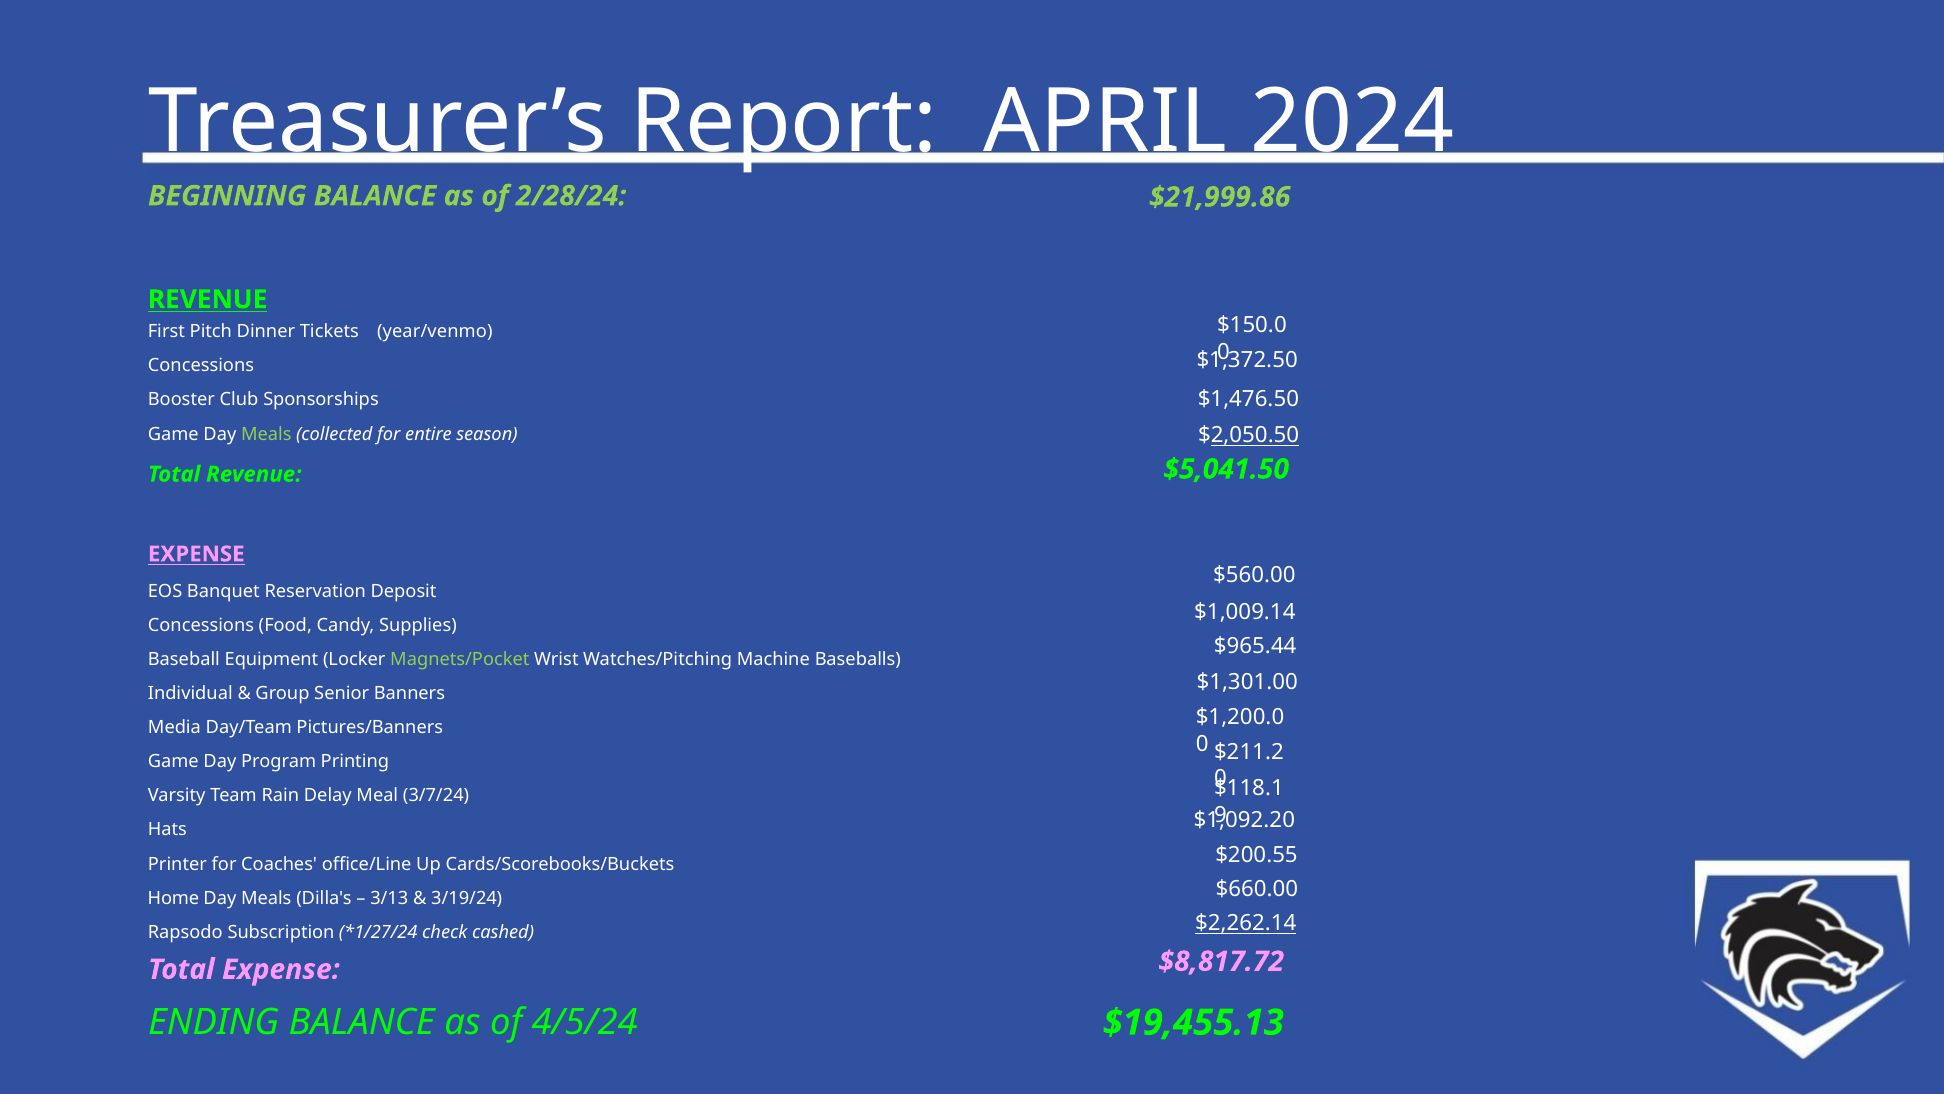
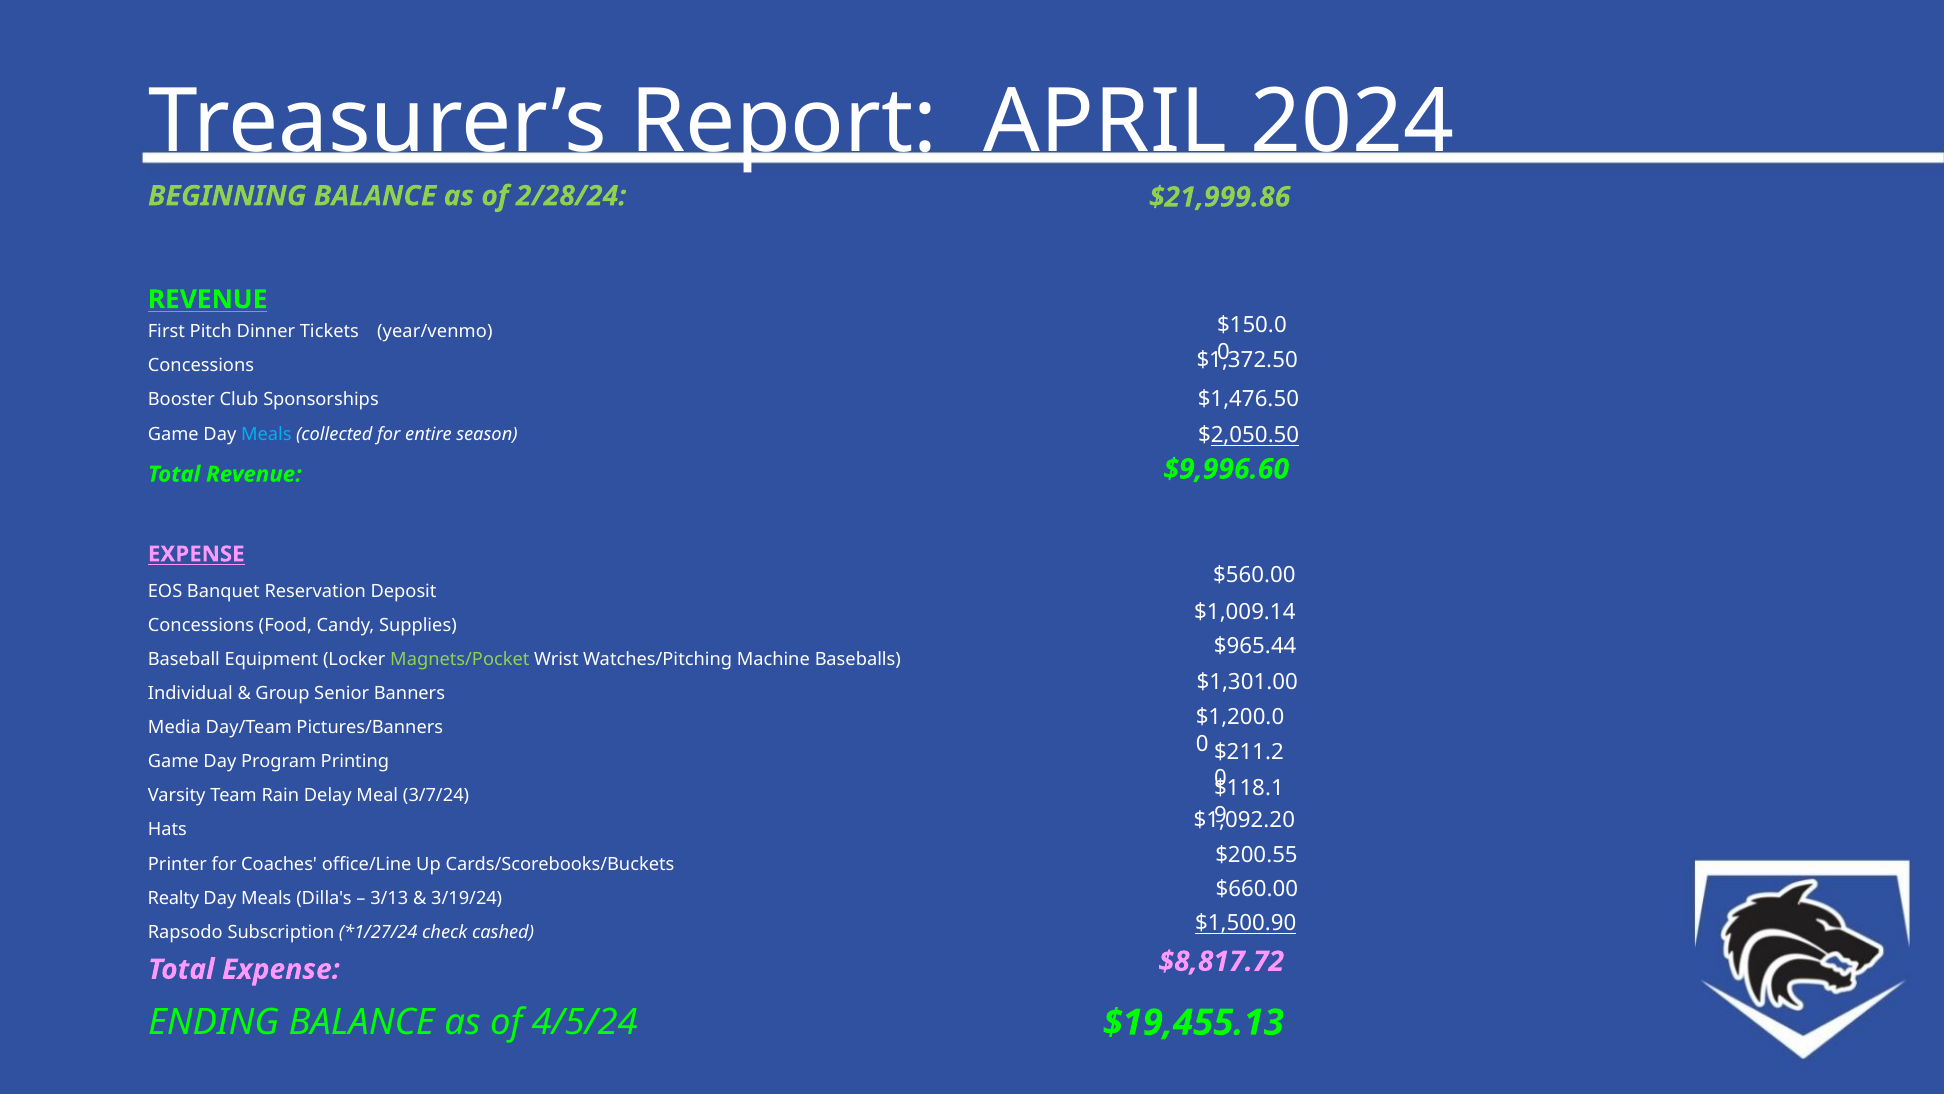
Meals colour: light green -> light blue (266, 434)
$5,041.50: $5,041.50 -> $9,996.60 (1226, 469)
Home: Home -> Realty (173, 898)
$2,262.14: $2,262.14 -> $1,500.90 (1246, 923)
